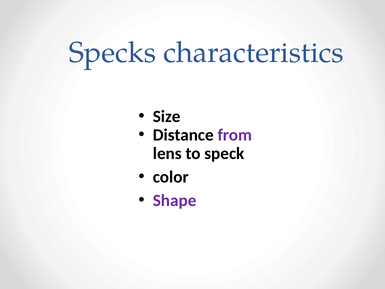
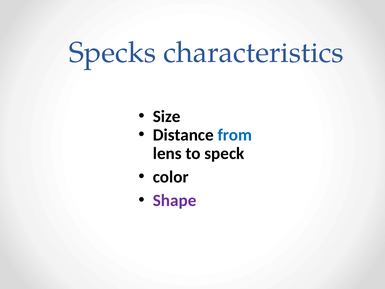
from colour: purple -> blue (235, 135)
